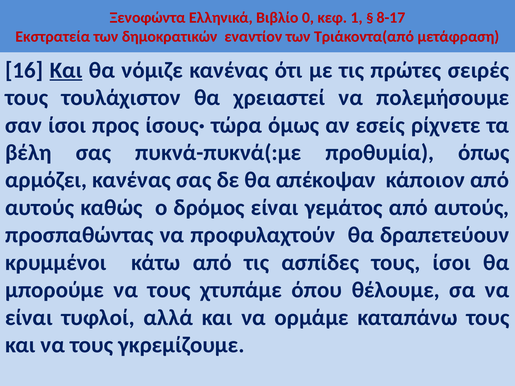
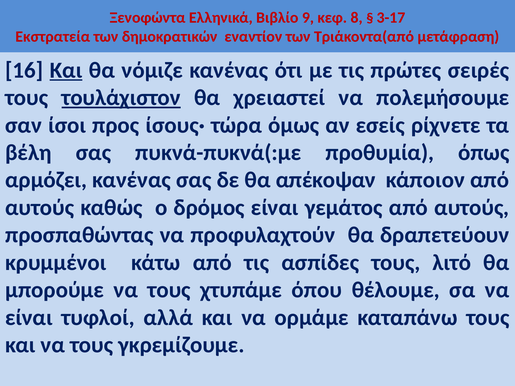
0: 0 -> 9 (308, 18)
1: 1 -> 8 (357, 18)
8-17: 8-17 -> 3-17 (391, 18)
τουλάχιστον underline: none -> present (121, 98)
τους ίσοι: ίσοι -> λιτό (452, 263)
